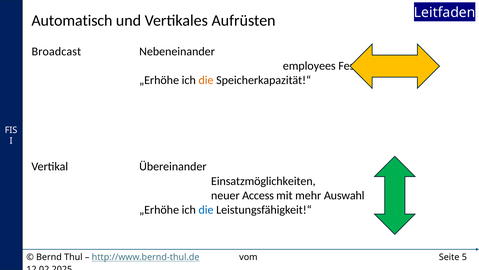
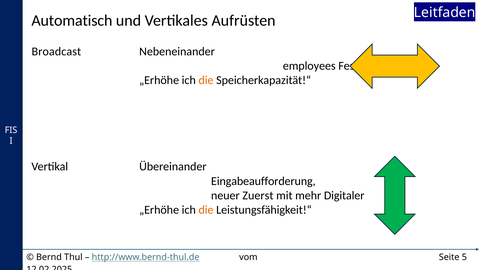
Einsatzmöglichkeiten: Einsatzmöglichkeiten -> Eingabeaufforderung (263, 181)
Access: Access -> Zuerst (258, 195)
Auswahl: Auswahl -> Digitaler (344, 195)
die colour: blue -> orange (206, 209)
